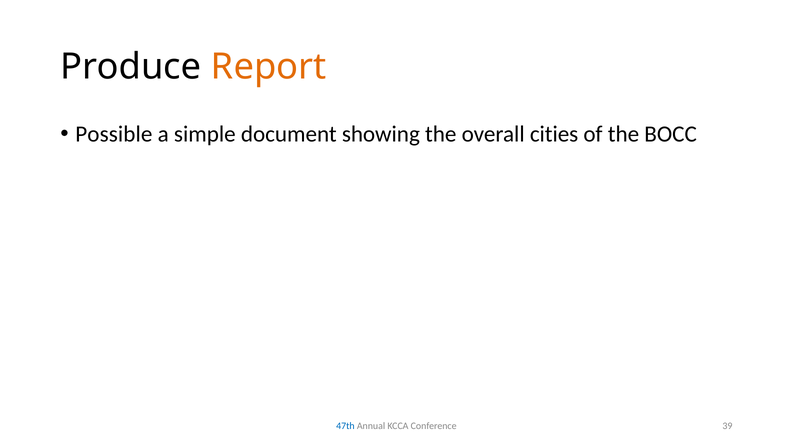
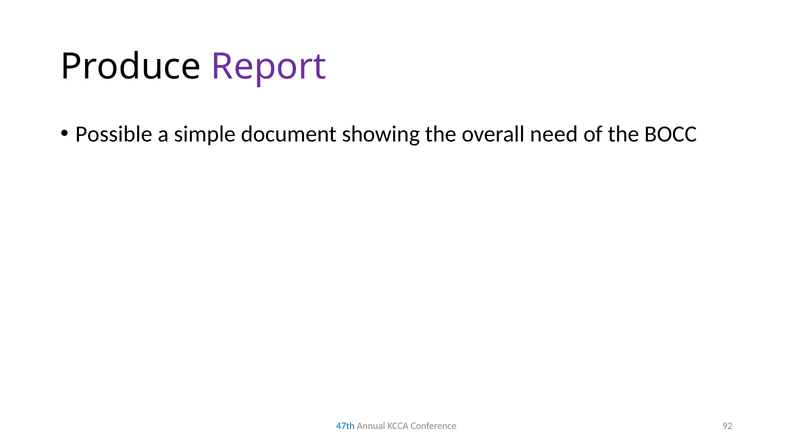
Report colour: orange -> purple (269, 67)
cities: cities -> need (554, 134)
39: 39 -> 92 (727, 426)
